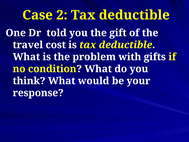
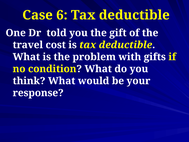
2: 2 -> 6 (62, 15)
